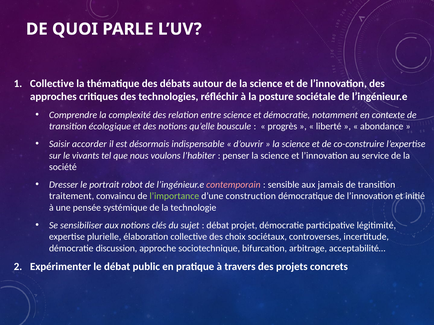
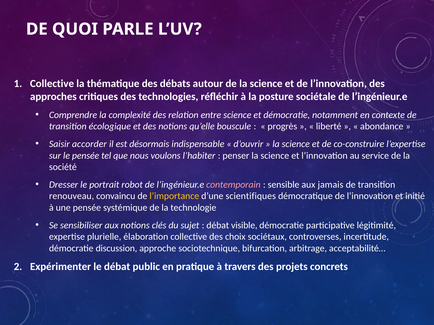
le vivants: vivants -> pensée (86, 156)
traitement: traitement -> renouveau (72, 196)
l’importance colour: light green -> yellow (174, 196)
construction: construction -> scientifiques (251, 196)
projet: projet -> visible (244, 226)
